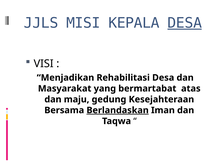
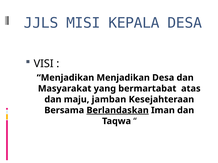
DESA underline: present -> none (185, 23)
Menjadikan Rehabilitasi: Rehabilitasi -> Menjadikan (123, 78)
gedung: gedung -> jamban (109, 100)
